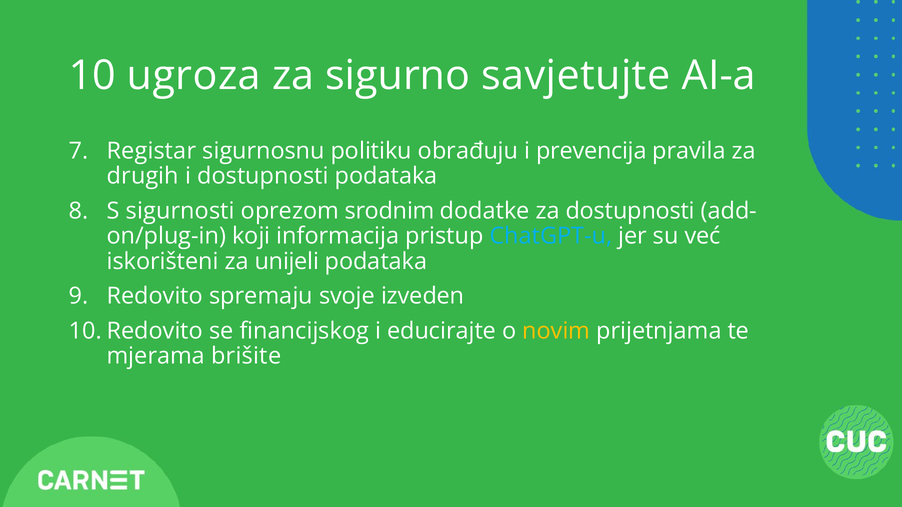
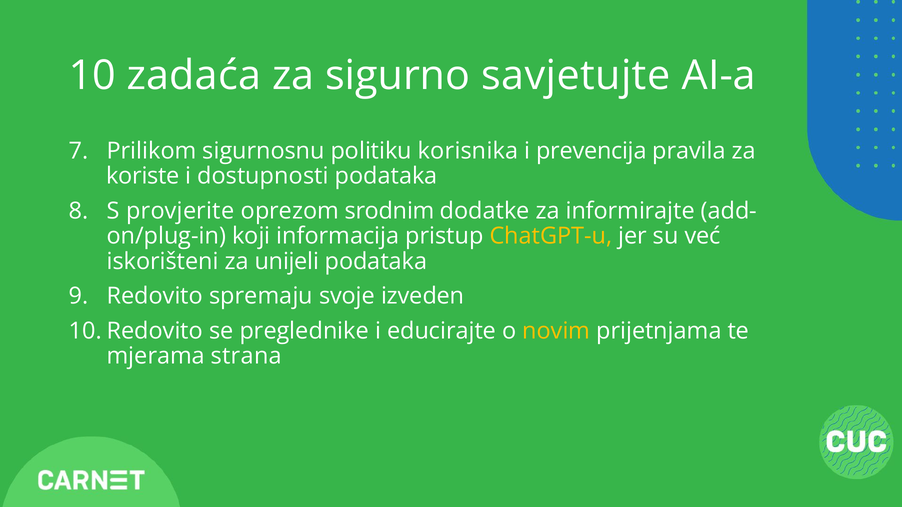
ugroza: ugroza -> zadaća (194, 76)
Registar: Registar -> Prilikom (152, 151)
obrađuju: obrađuju -> korisnika (468, 151)
drugih: drugih -> koriste (143, 176)
sigurnosti: sigurnosti -> provjerite (180, 211)
za dostupnosti: dostupnosti -> informirajte (630, 211)
ChatGPT-u colour: light blue -> yellow (551, 236)
financijskog: financijskog -> preglednike (304, 331)
brišite: brišite -> strana (246, 356)
